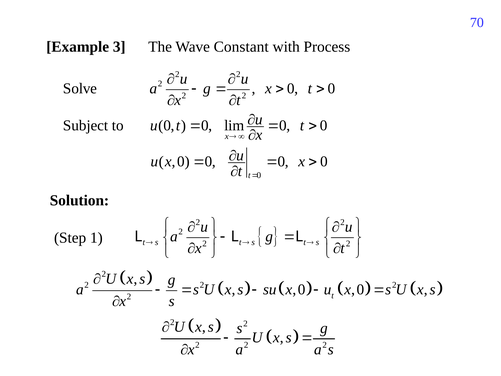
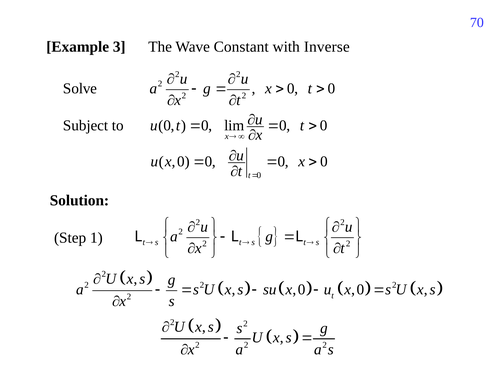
Process: Process -> Inverse (327, 47)
